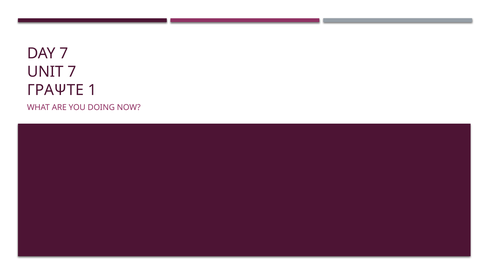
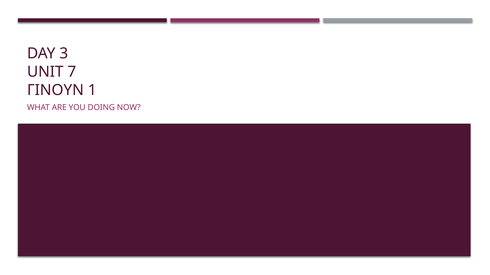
DAY 7: 7 -> 3 (64, 54)
ΓΡΑΨΤΕ: ΓΡΑΨΤΕ -> ΓΙΝΟΥΝ (55, 90)
